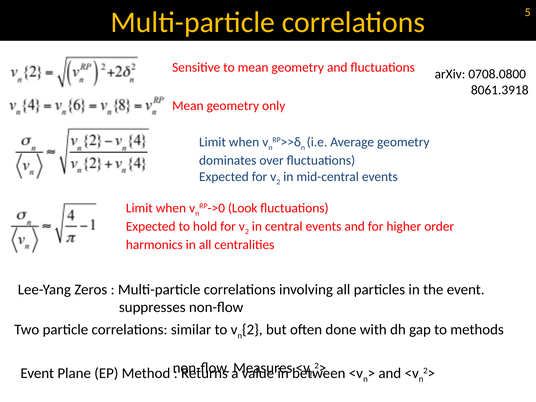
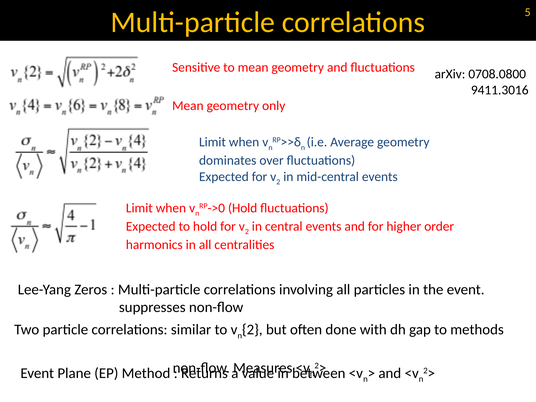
8061.3918: 8061.3918 -> 9411.3016 (500, 90)
Look: Look -> Hold (243, 208)
